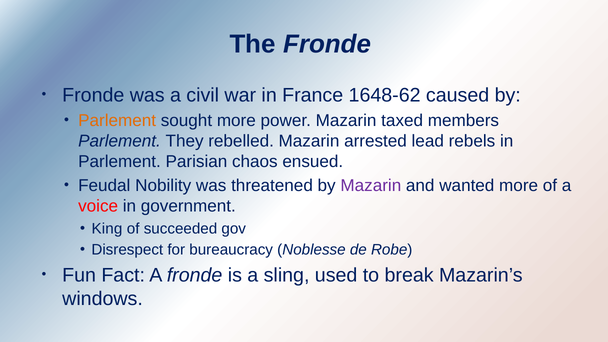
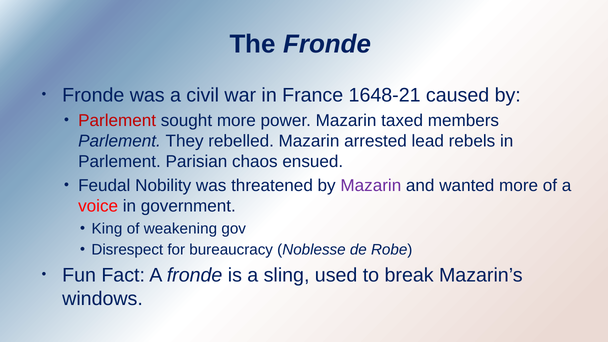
1648-62: 1648-62 -> 1648-21 (385, 95)
Parlement colour: orange -> red (117, 121)
succeeded: succeeded -> weakening (180, 229)
